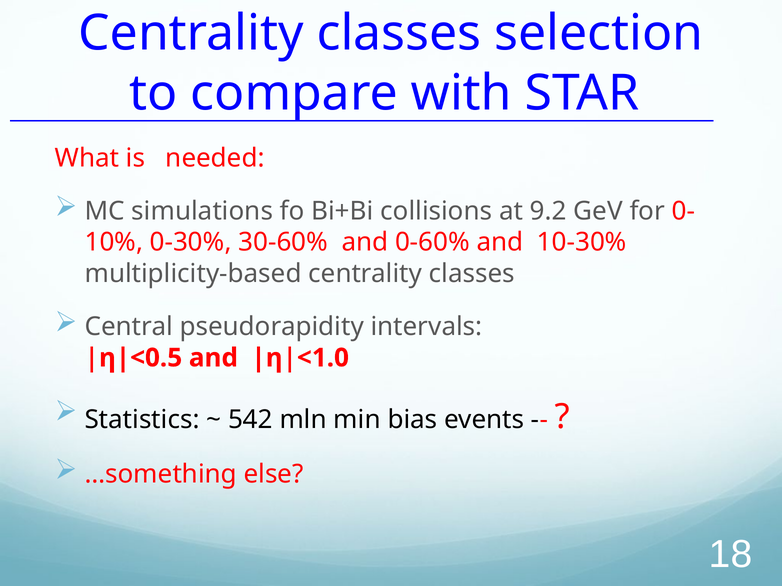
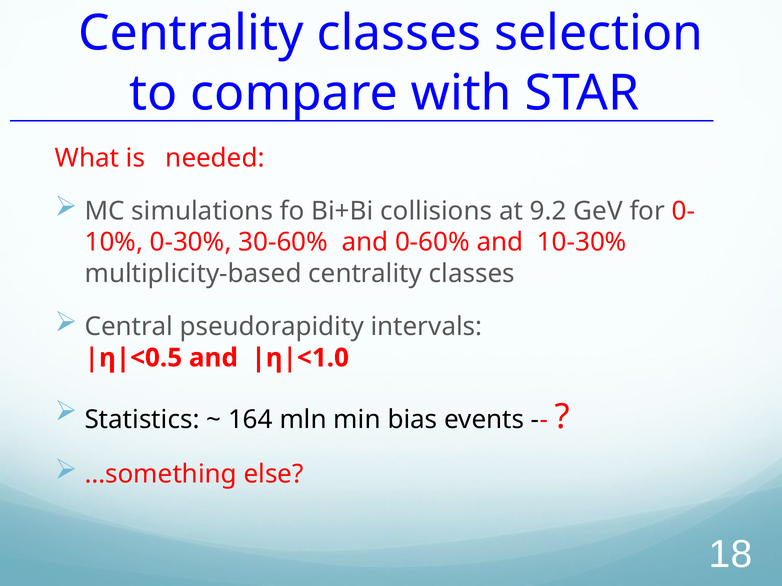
542: 542 -> 164 (250, 420)
